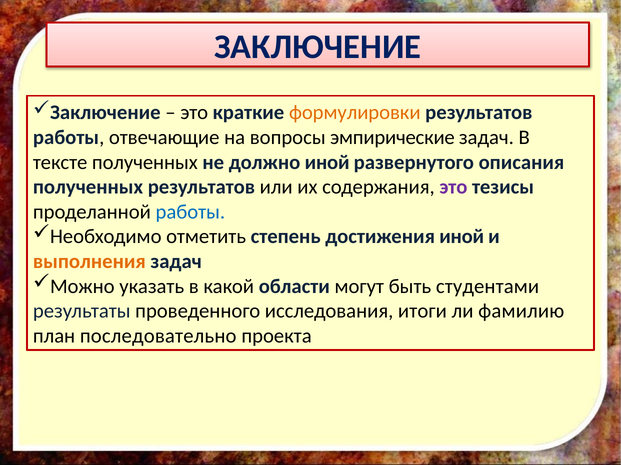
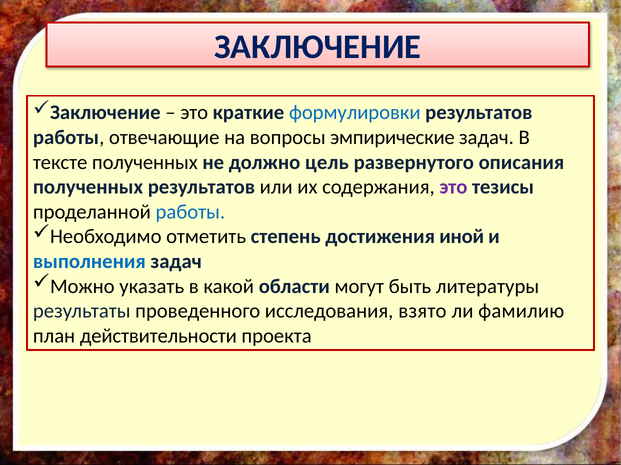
формулировки colour: orange -> blue (355, 113)
должно иной: иной -> цель (327, 163)
выполнения colour: orange -> blue (89, 262)
студентами: студентами -> литературы (488, 287)
итоги: итоги -> взято (422, 312)
последовательно: последовательно -> действительности (158, 336)
